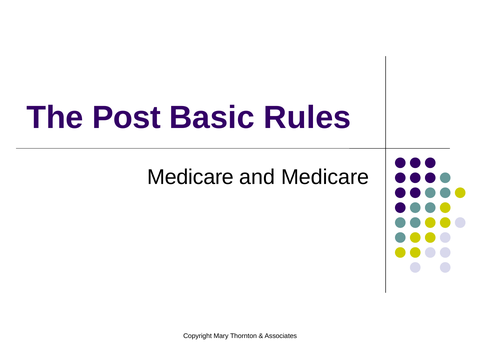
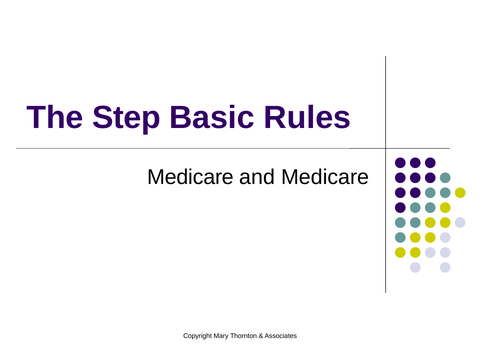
Post: Post -> Step (126, 118)
